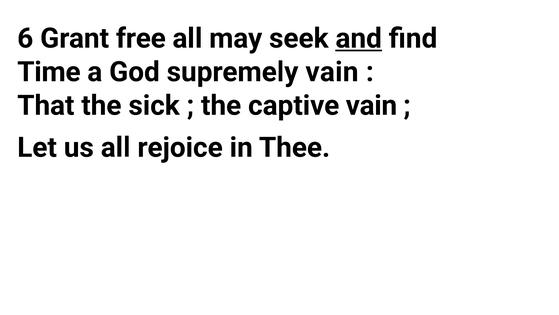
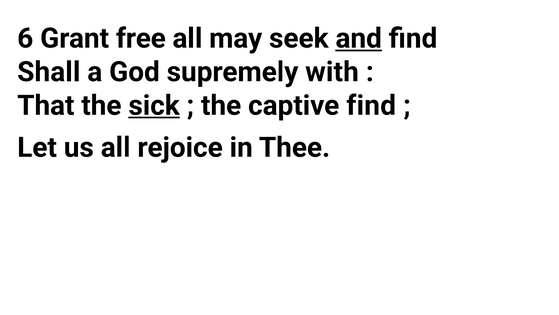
Time: Time -> Shall (49, 72)
supremely vain: vain -> with (332, 72)
sick underline: none -> present (154, 105)
captive vain: vain -> find (371, 105)
